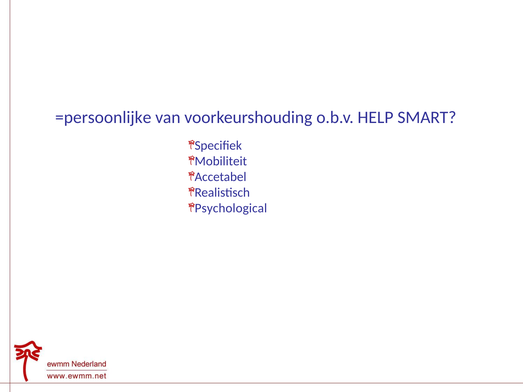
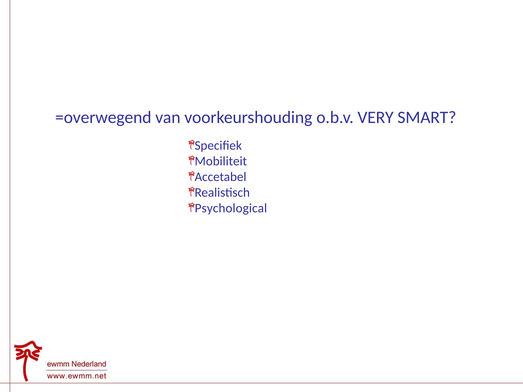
=persoonlijke: =persoonlijke -> =overwegend (103, 117)
HELP: HELP -> VERY (376, 117)
